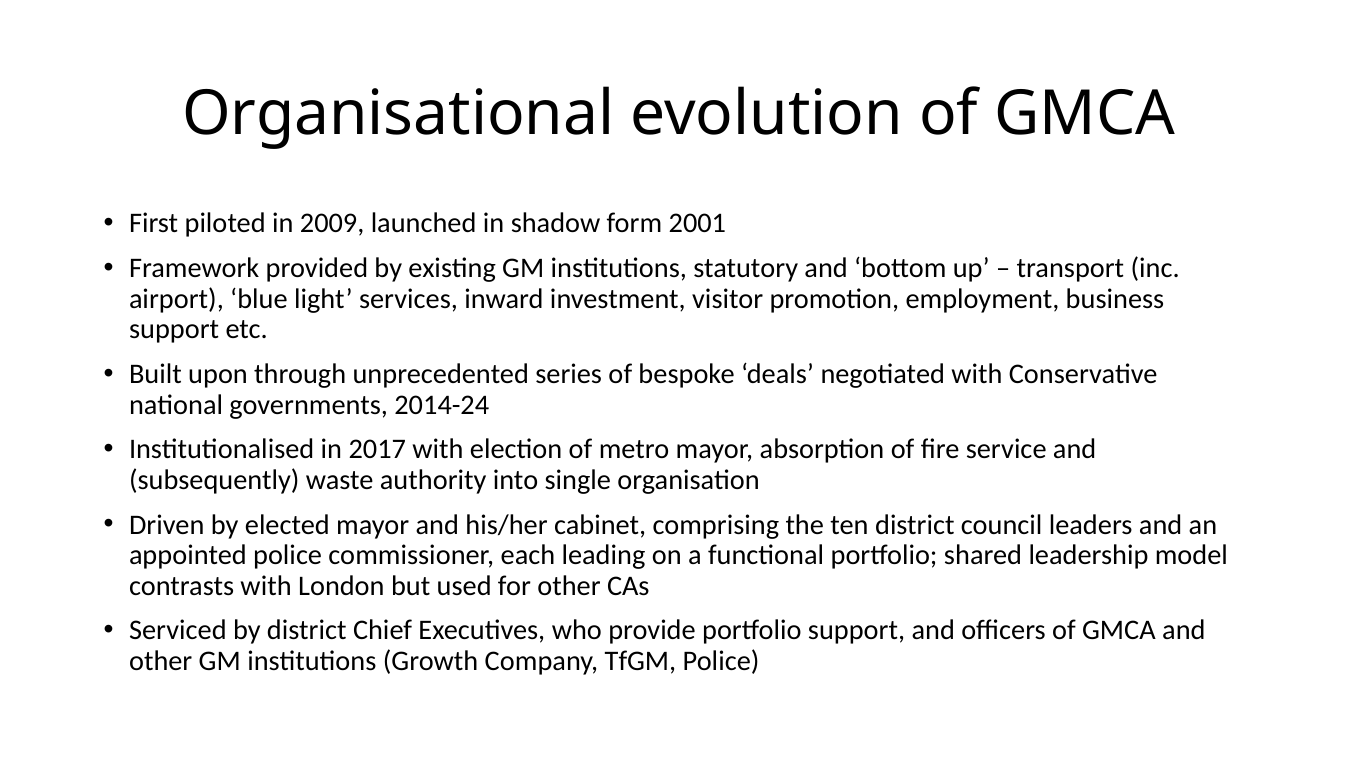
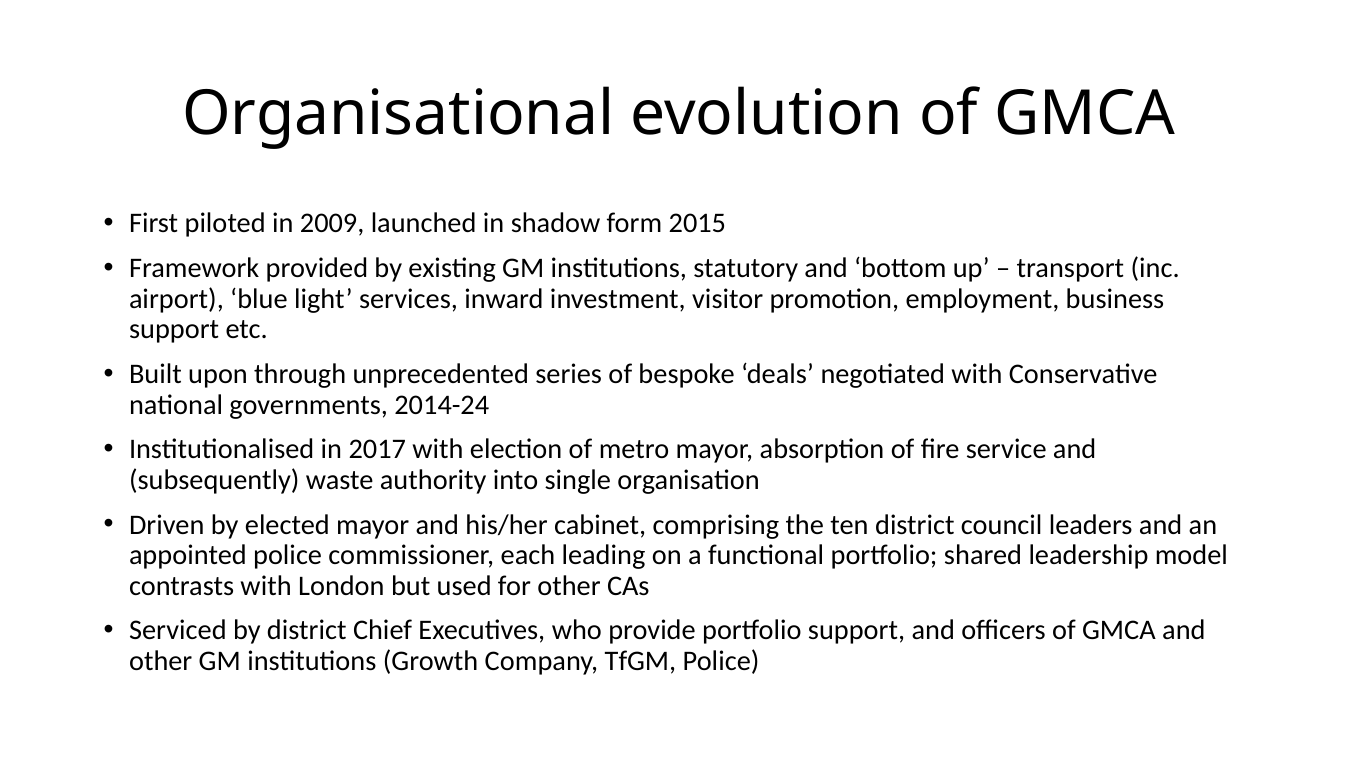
2001: 2001 -> 2015 (697, 224)
